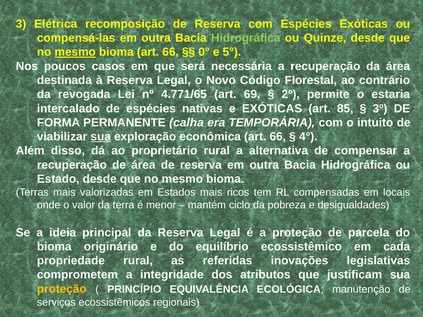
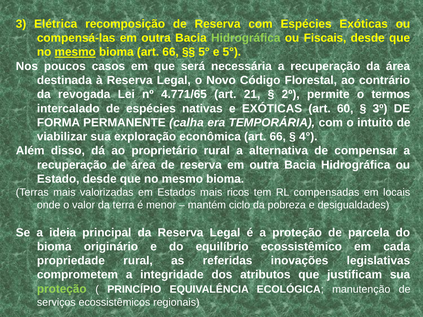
Quinze: Quinze -> Fiscais (325, 38)
0°: 0° -> 5° (204, 52)
69: 69 -> 21 (252, 94)
estaria: estaria -> termos (391, 94)
85: 85 -> 60 (345, 109)
sua underline: present -> none (101, 137)
proteção colour: yellow -> light green (62, 289)
